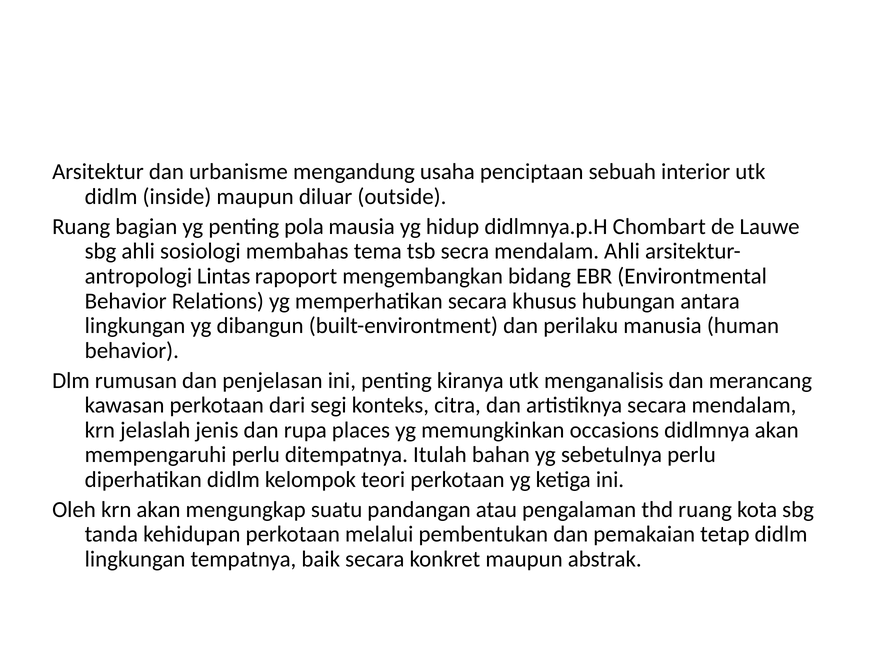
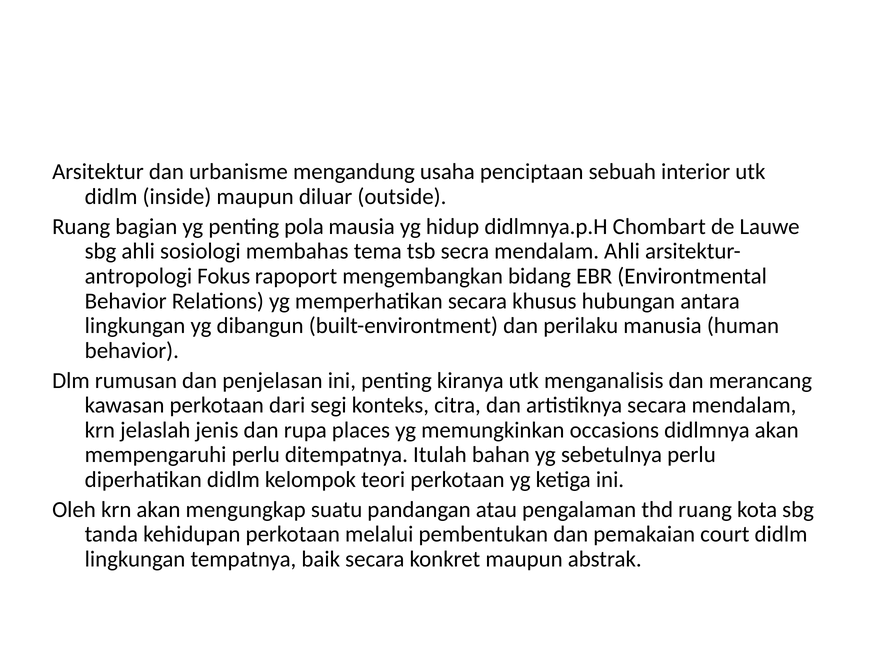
Lintas: Lintas -> Fokus (224, 276)
tetap: tetap -> court (725, 534)
